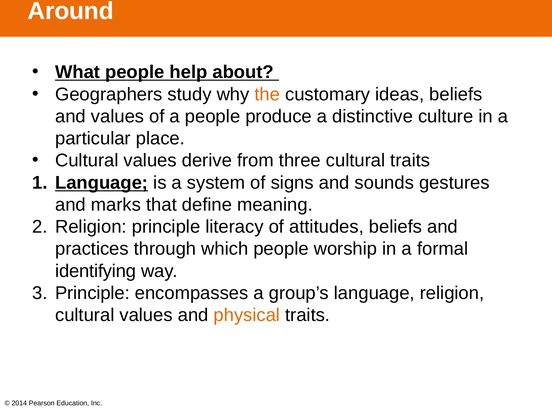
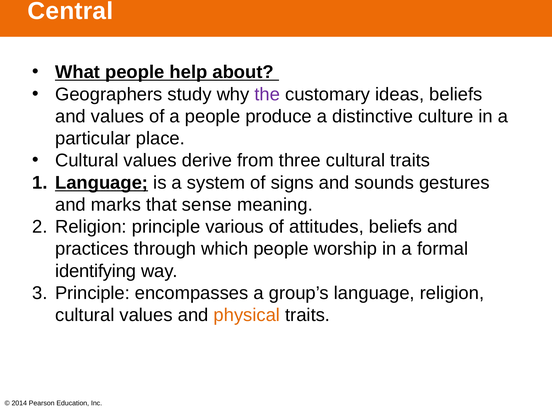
Around: Around -> Central (70, 11)
the colour: orange -> purple (267, 94)
define: define -> sense (207, 205)
literacy: literacy -> various (235, 227)
